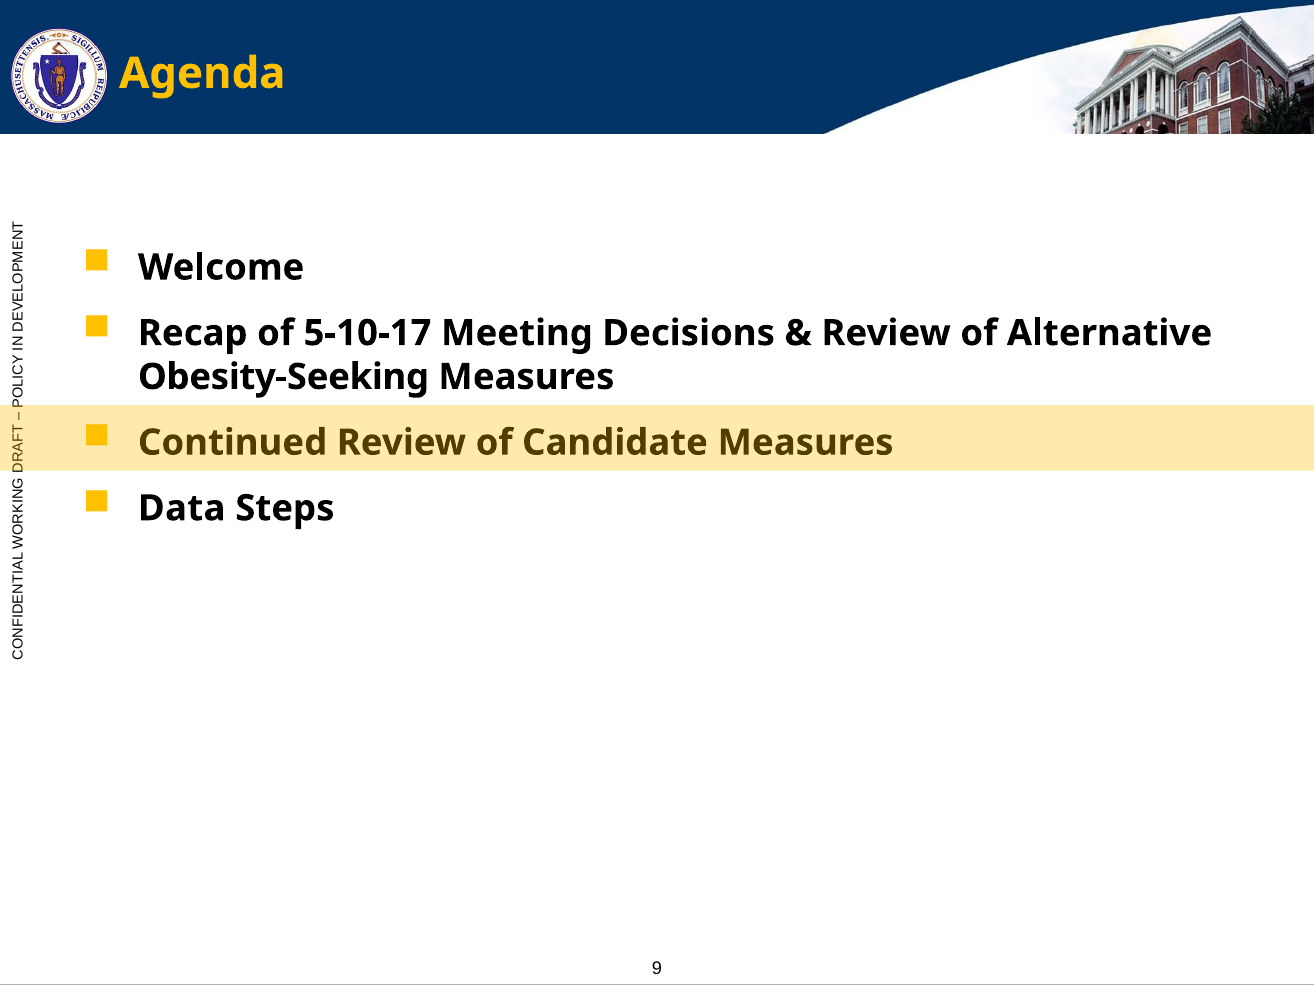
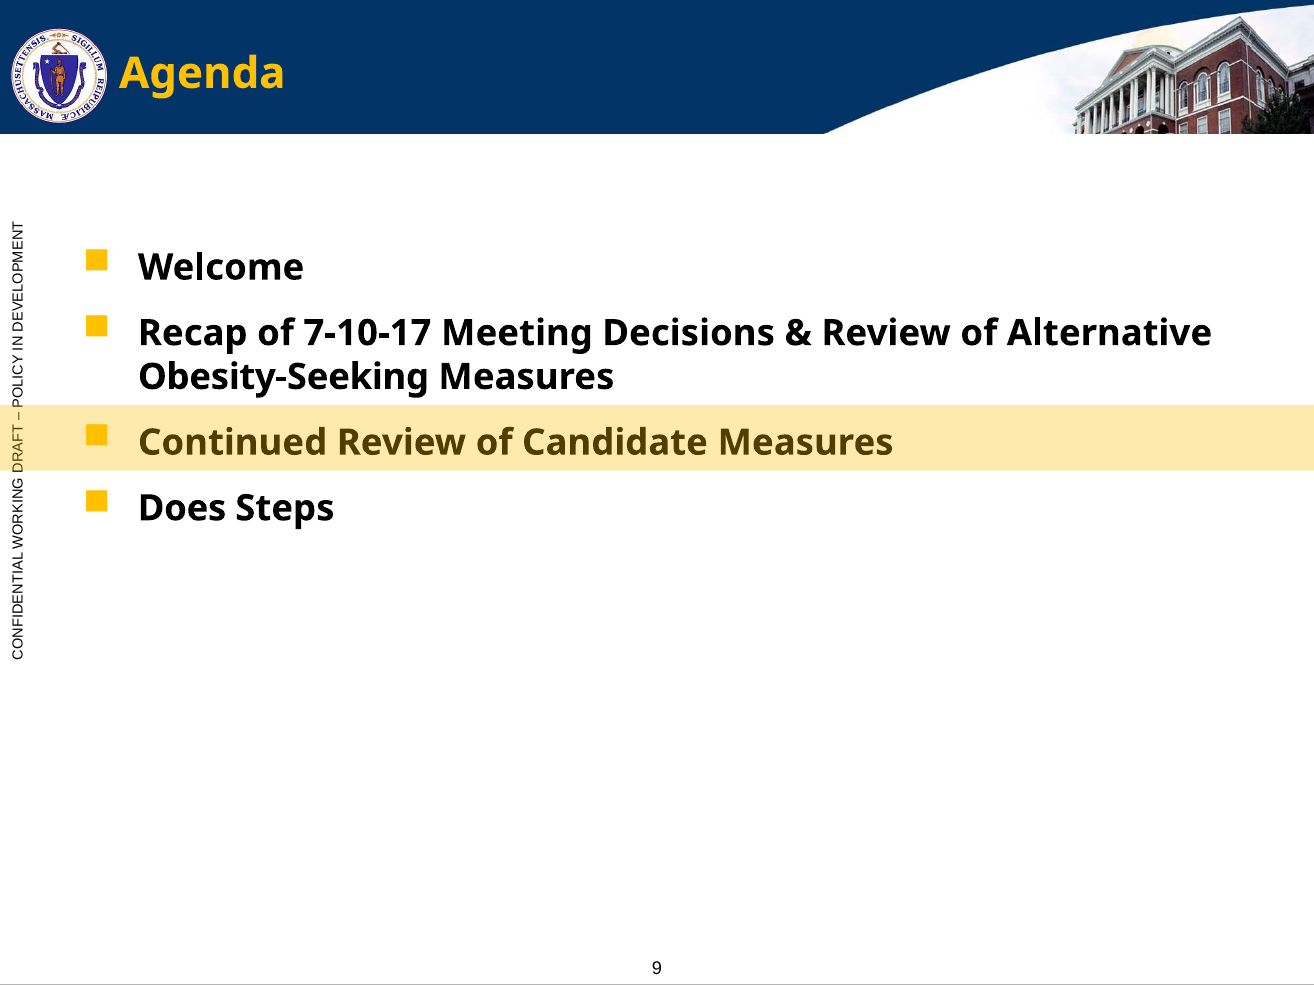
5-10-17: 5-10-17 -> 7-10-17 (367, 333)
Data: Data -> Does (182, 509)
